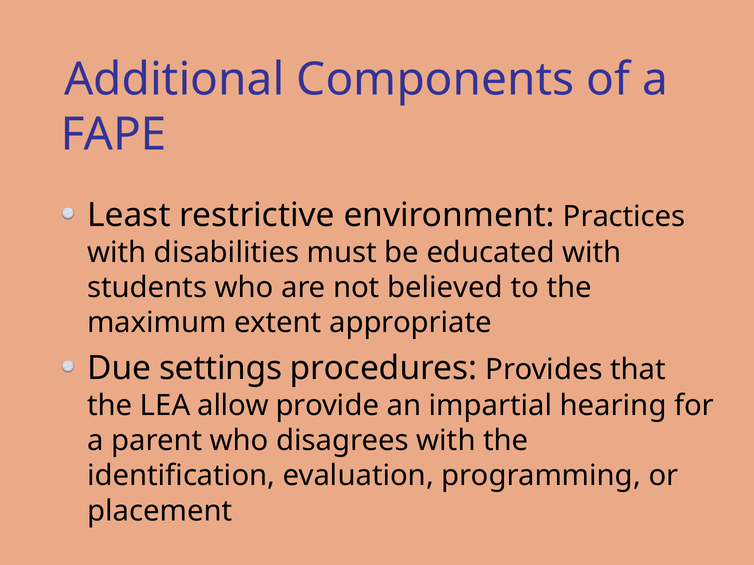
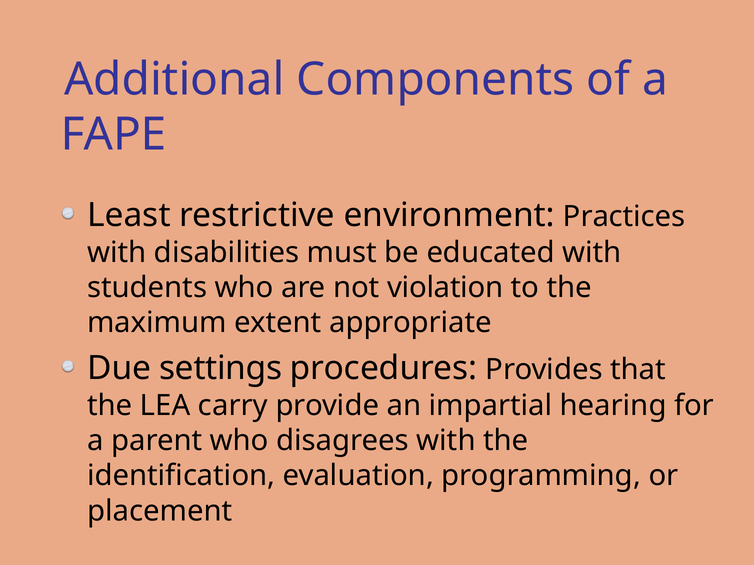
believed: believed -> violation (445, 288)
allow: allow -> carry (233, 406)
